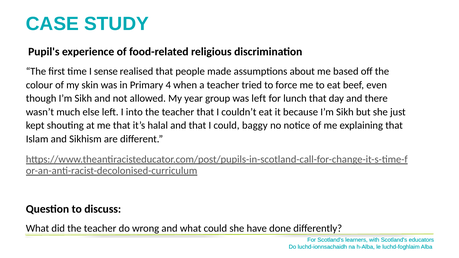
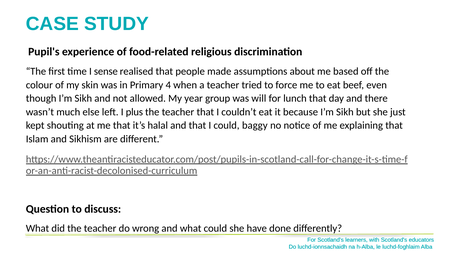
was left: left -> will (259, 99)
into: into -> plus (134, 112)
